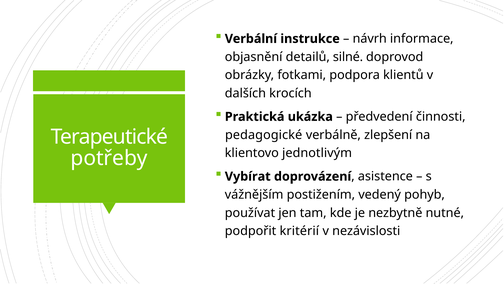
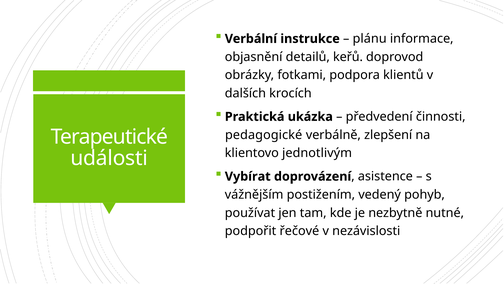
návrh: návrh -> plánu (370, 39)
silné: silné -> keřů (348, 57)
potřeby: potřeby -> události (109, 158)
kritérií: kritérií -> řečové (299, 231)
